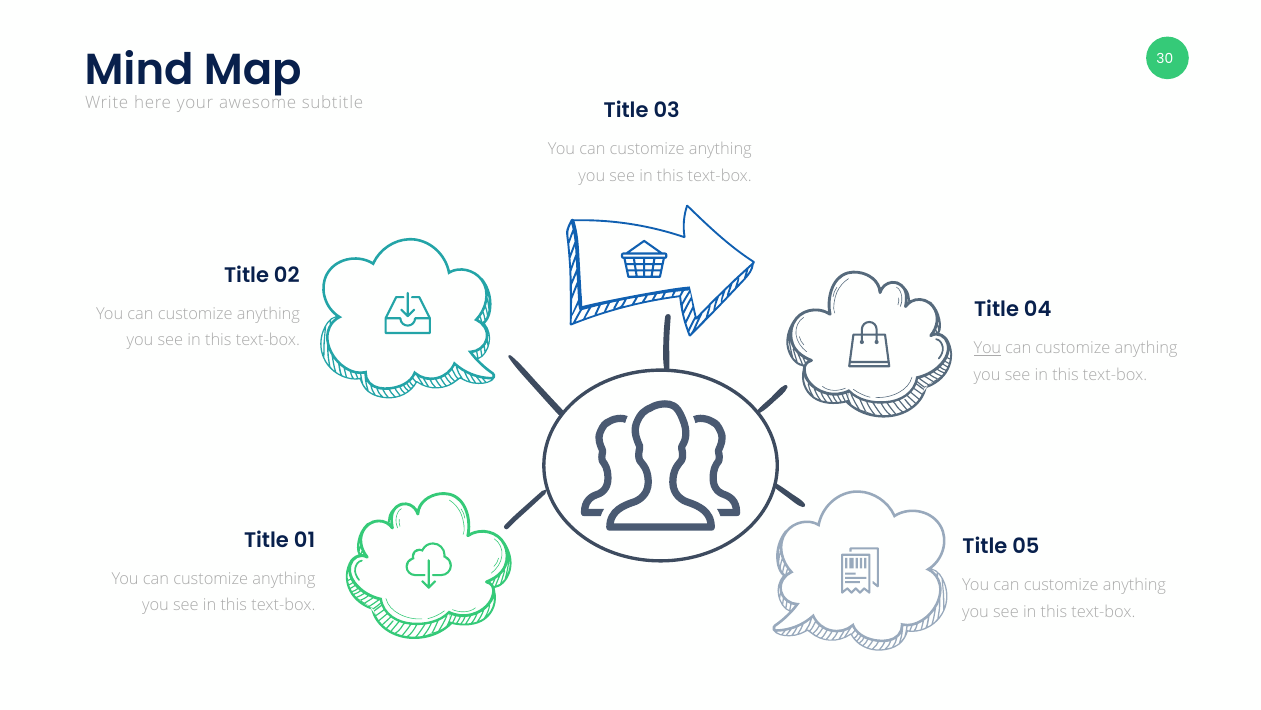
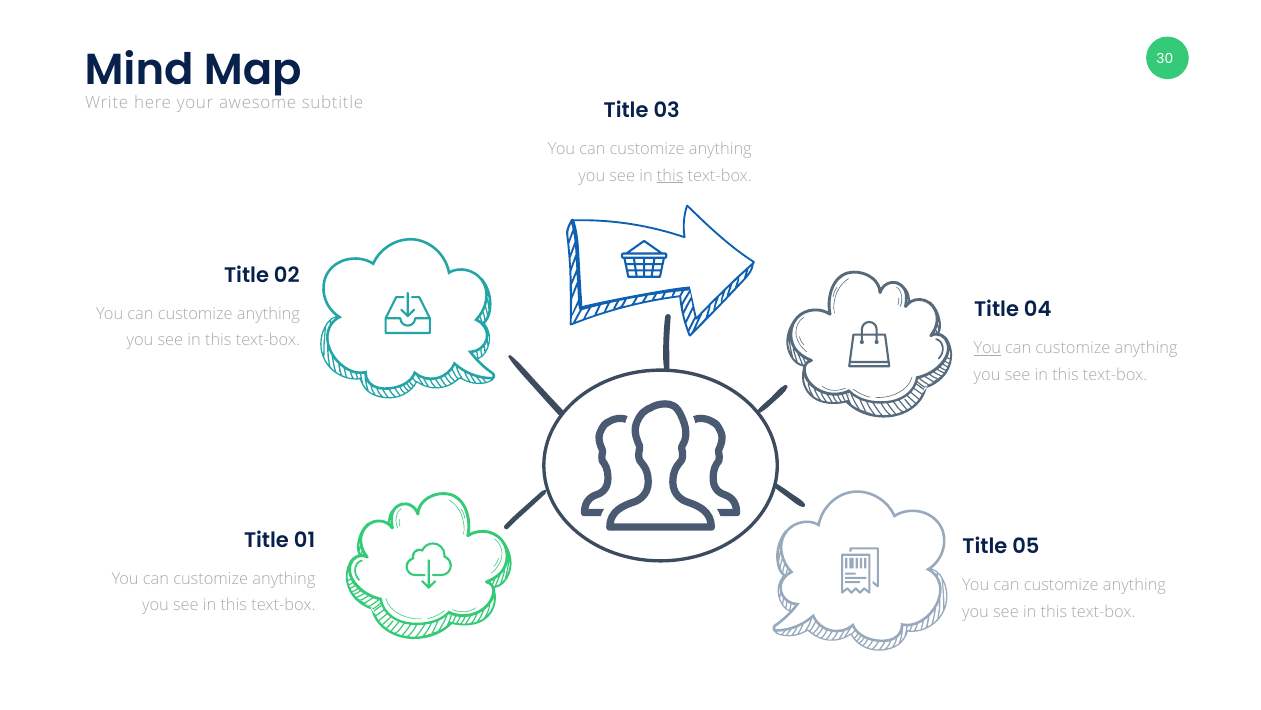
this underline: none -> present (670, 176)
